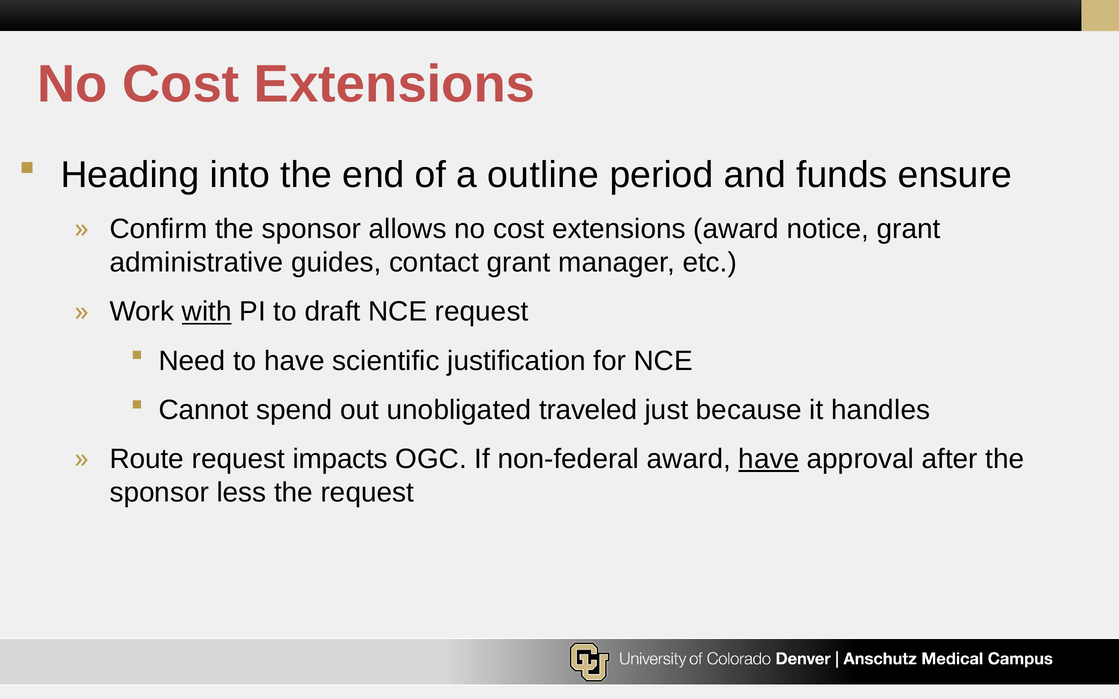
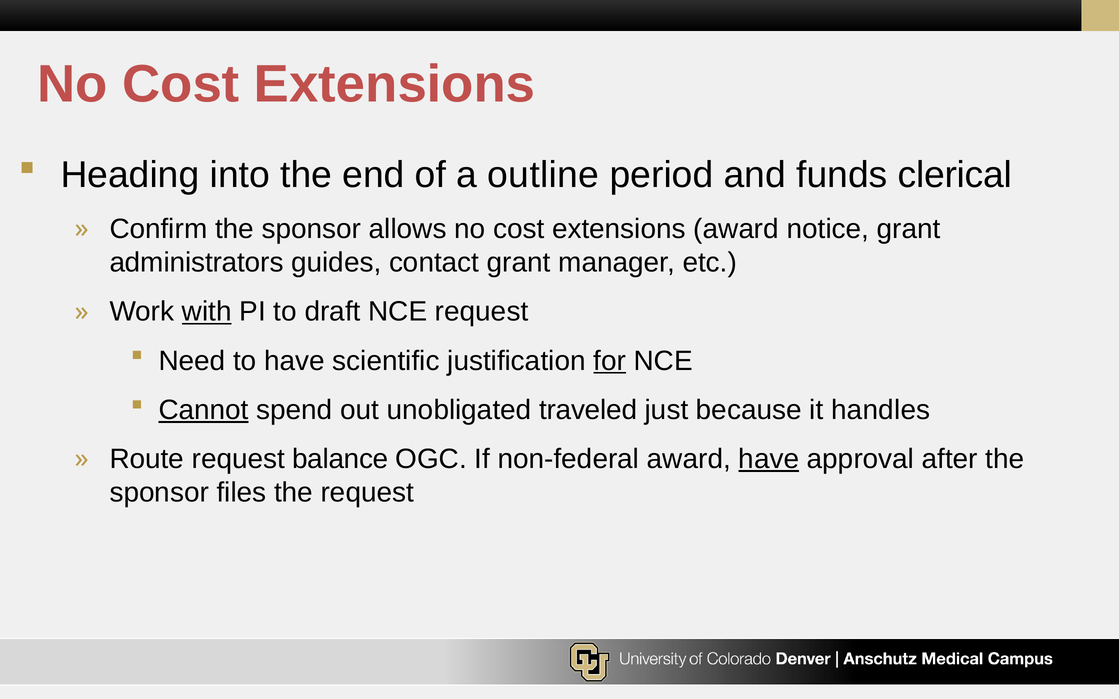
ensure: ensure -> clerical (955, 175)
administrative: administrative -> administrators (197, 263)
for underline: none -> present (610, 361)
Cannot underline: none -> present (204, 410)
impacts: impacts -> balance (340, 459)
less: less -> files (242, 493)
